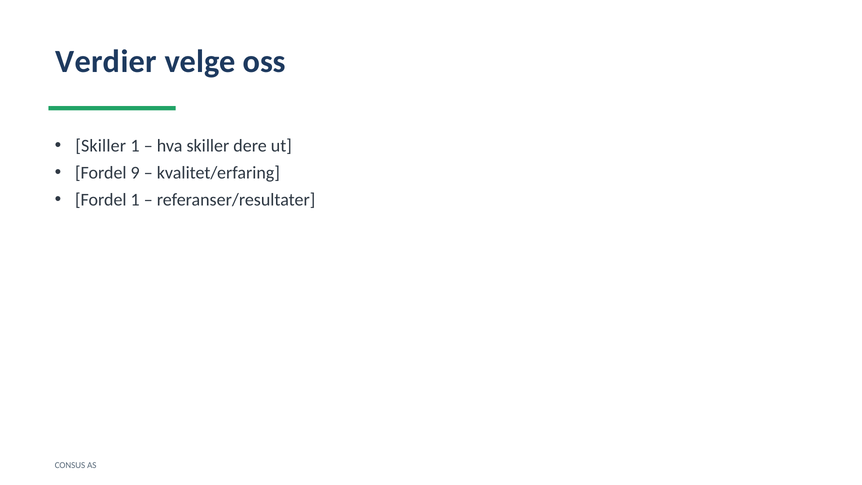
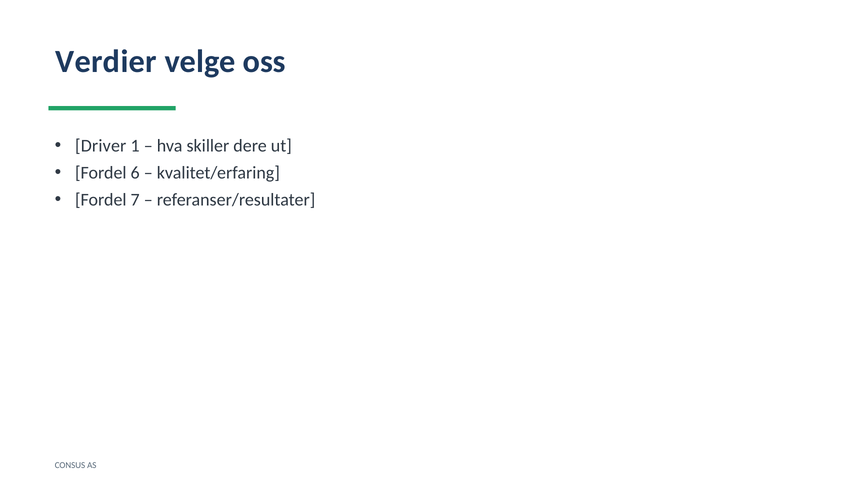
Skiller: Skiller -> Driver (101, 146)
9: 9 -> 6 (135, 173)
Fordel 1: 1 -> 7 (135, 200)
